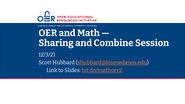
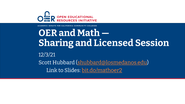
Combine: Combine -> Licensed (114, 43)
